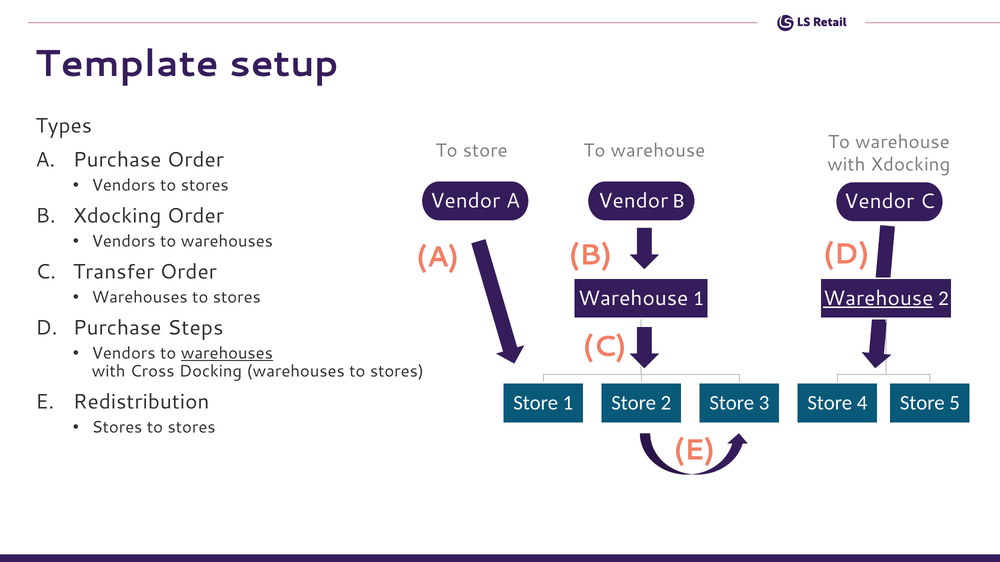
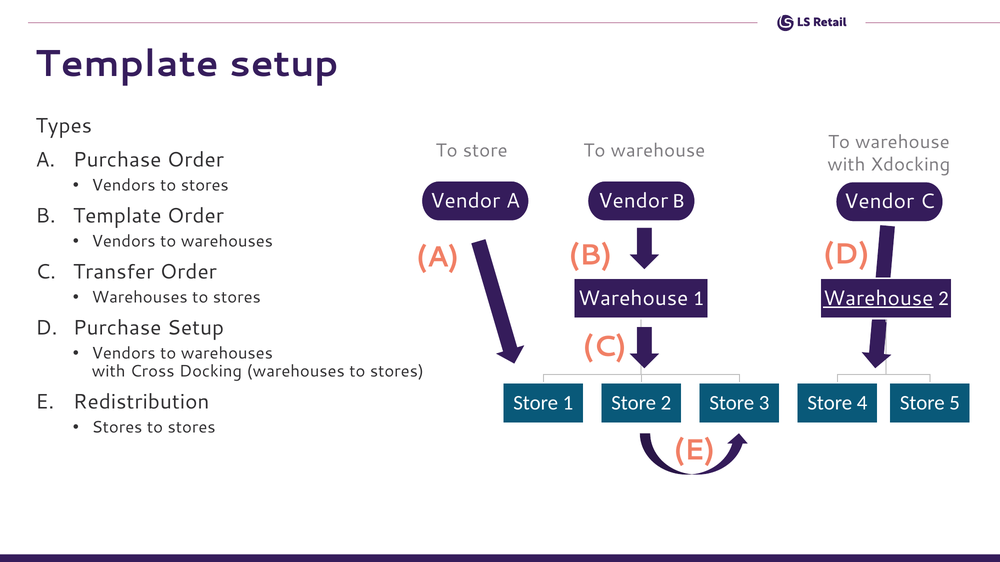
B Xdocking: Xdocking -> Template (117, 216)
Purchase Steps: Steps -> Setup (196, 328)
warehouses underline: present -> none (227, 354)
